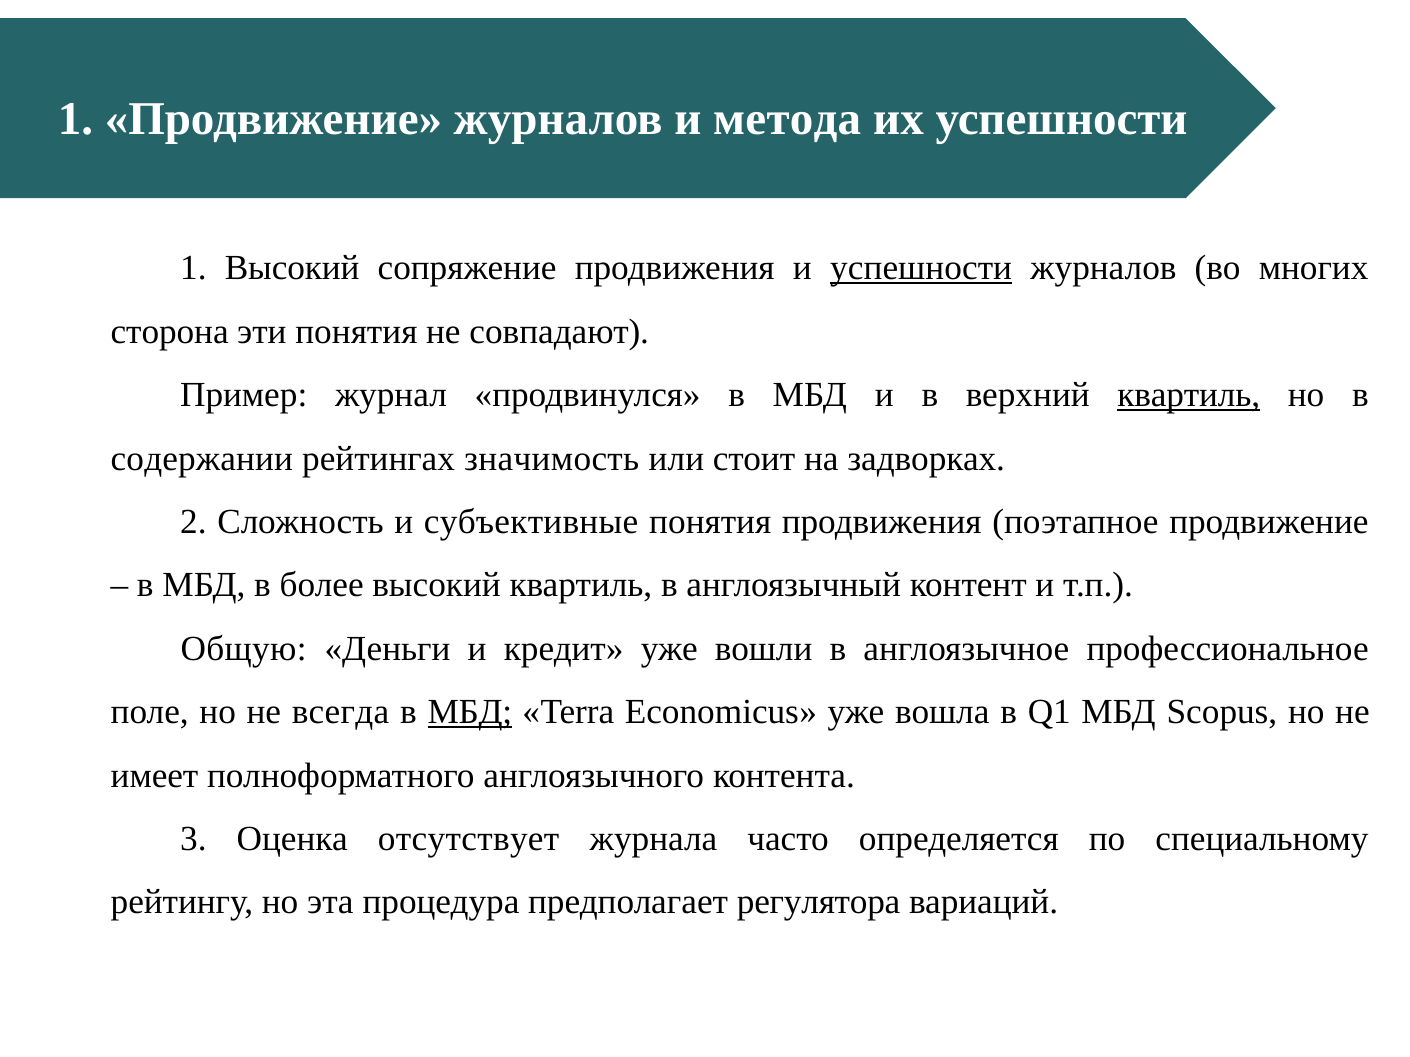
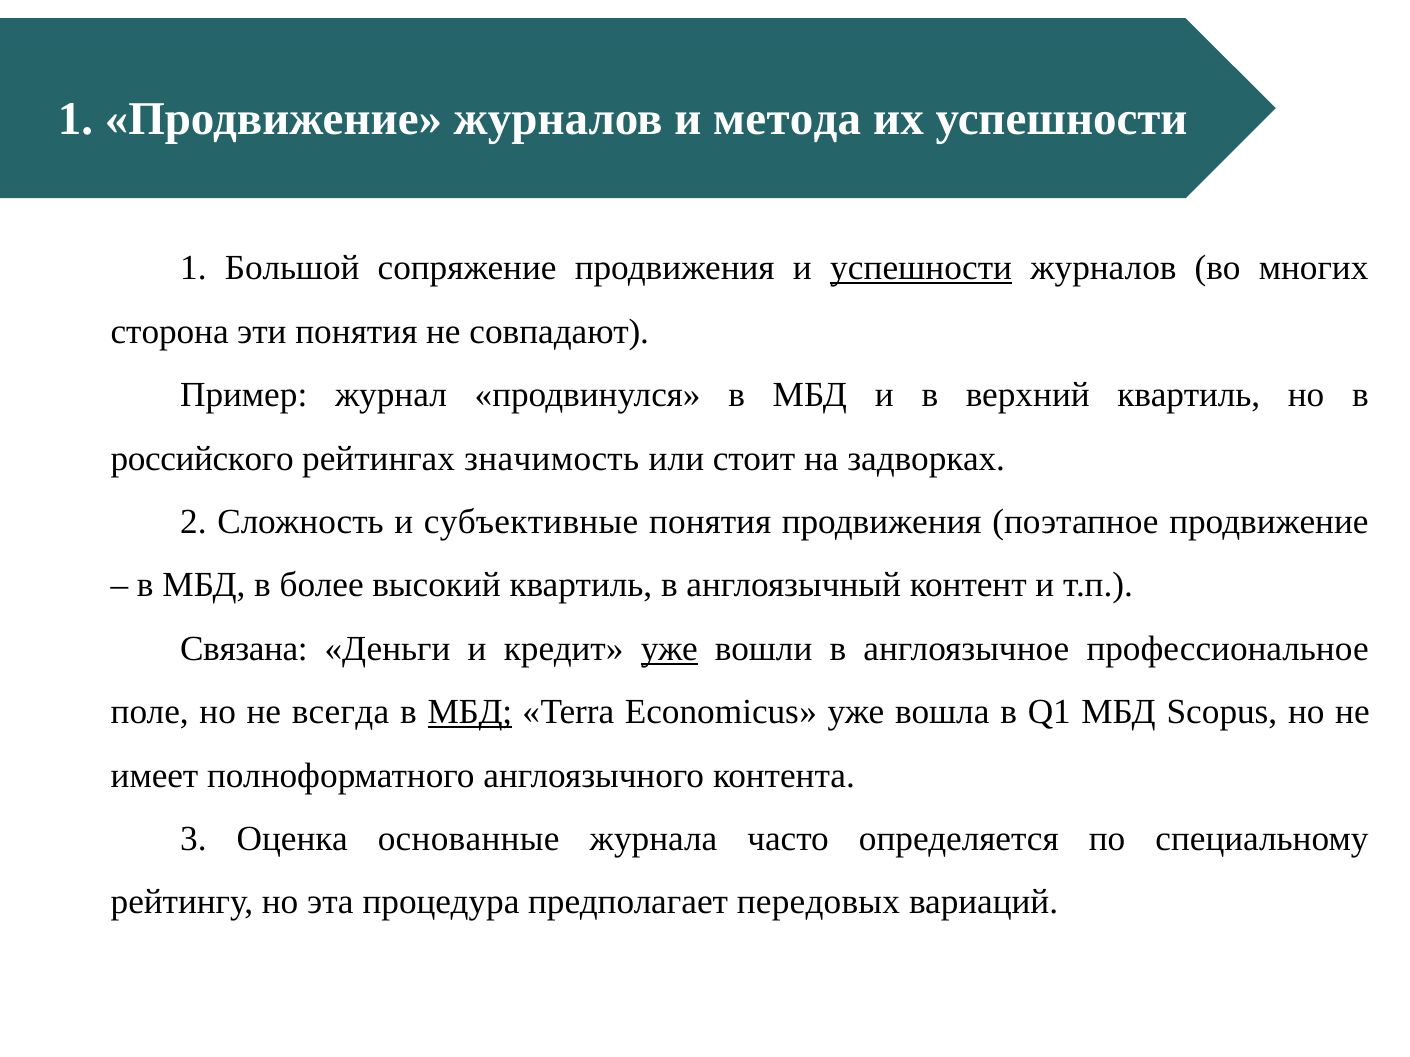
1 Высокий: Высокий -> Большой (292, 268)
квартиль underline: present -> none (1189, 395)
содержании: содержании -> российского (202, 459)
Общую: Общую -> Связана (244, 649)
уже underline: none -> present (669, 649)
отсутствует: отсутствует -> основанные (469, 839)
регулятора: регулятора -> передовых (818, 903)
